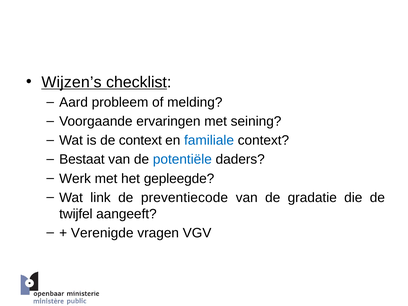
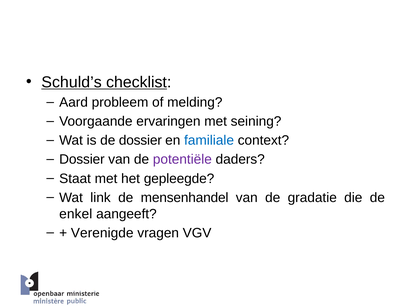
Wijzen’s: Wijzen’s -> Schuld’s (72, 82)
de context: context -> dossier (140, 140)
Bestaat: Bestaat -> Dossier (82, 159)
potentiële colour: blue -> purple (182, 159)
Werk: Werk -> Staat (75, 179)
preventiecode: preventiecode -> mensenhandel (185, 198)
twijfel: twijfel -> enkel (76, 214)
